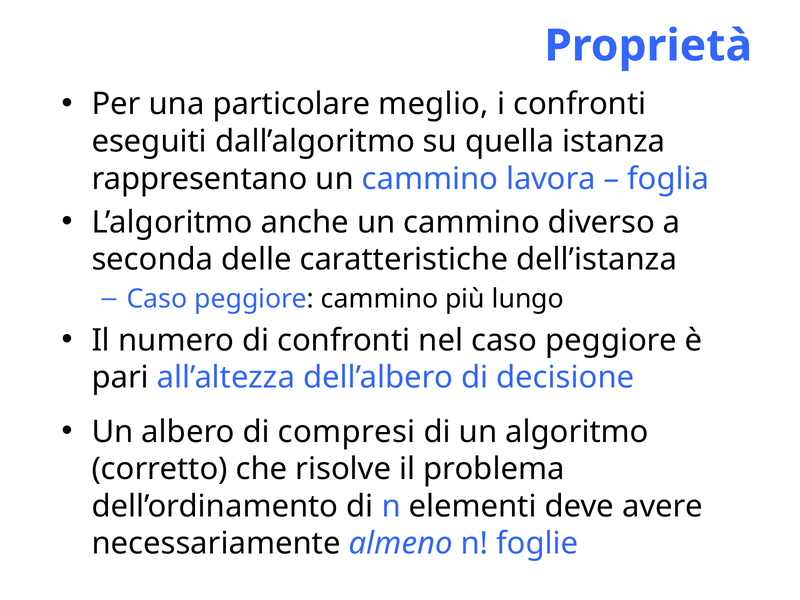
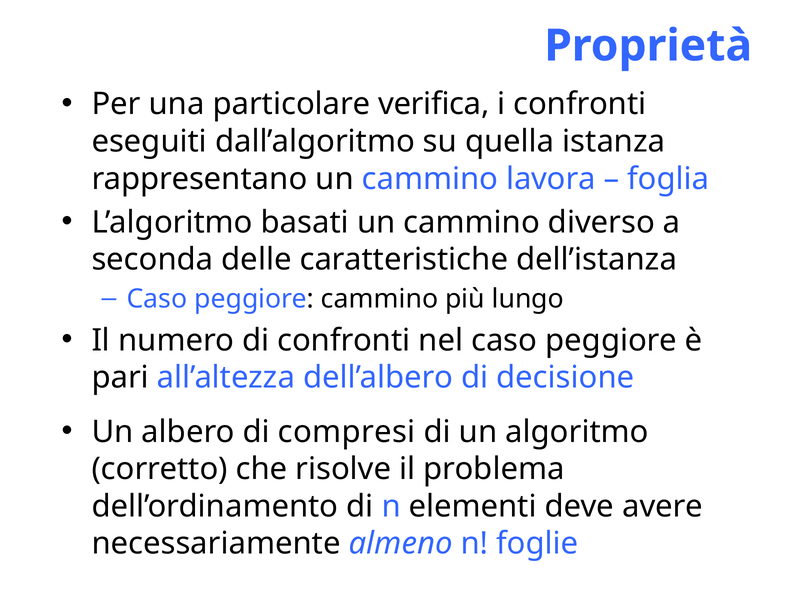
meglio: meglio -> verifica (434, 104)
anche: anche -> basati (305, 222)
